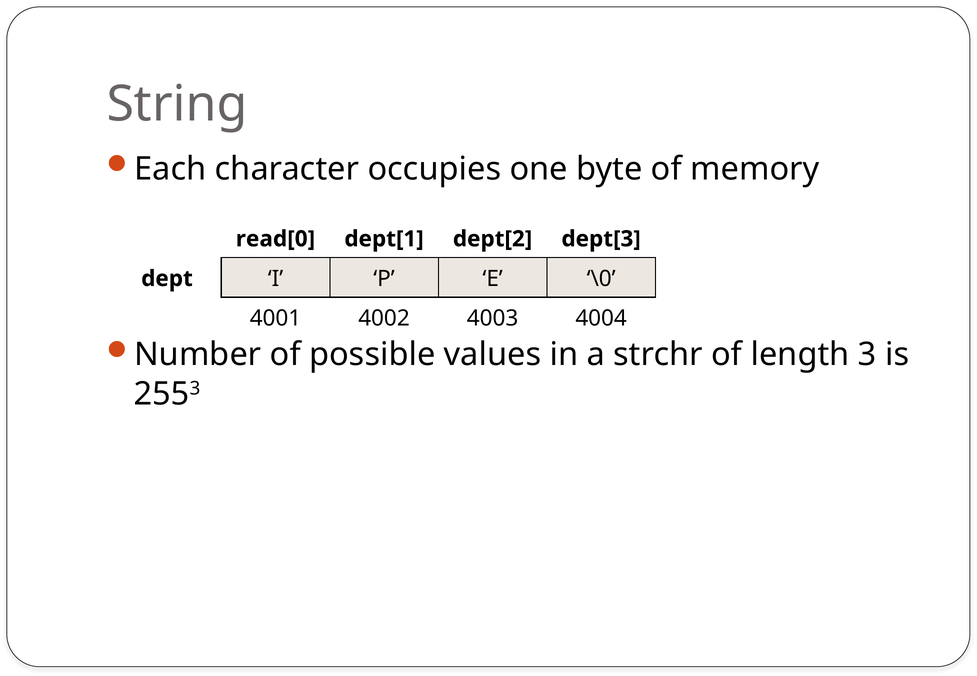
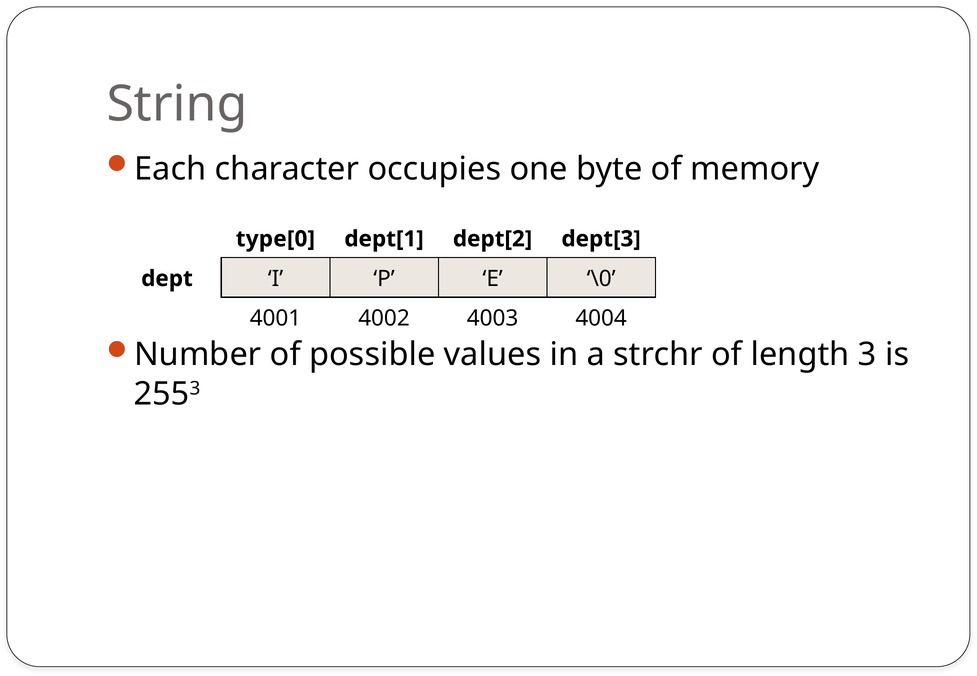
read[0: read[0 -> type[0 (275, 239)
